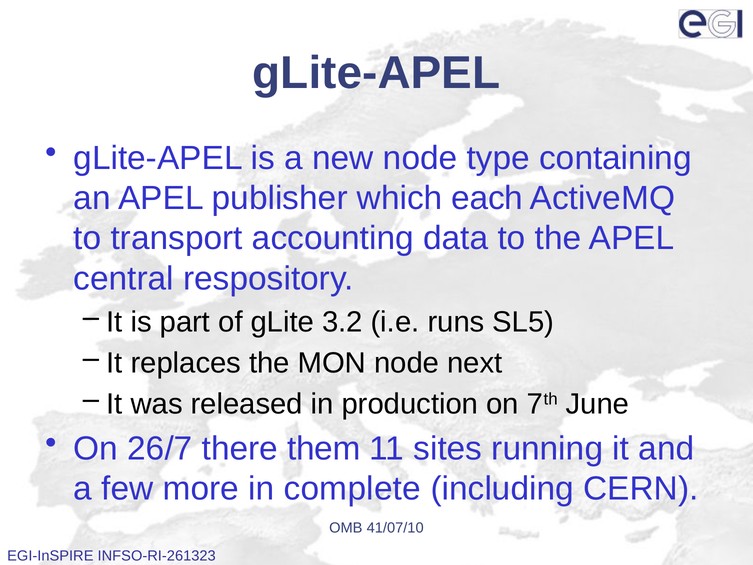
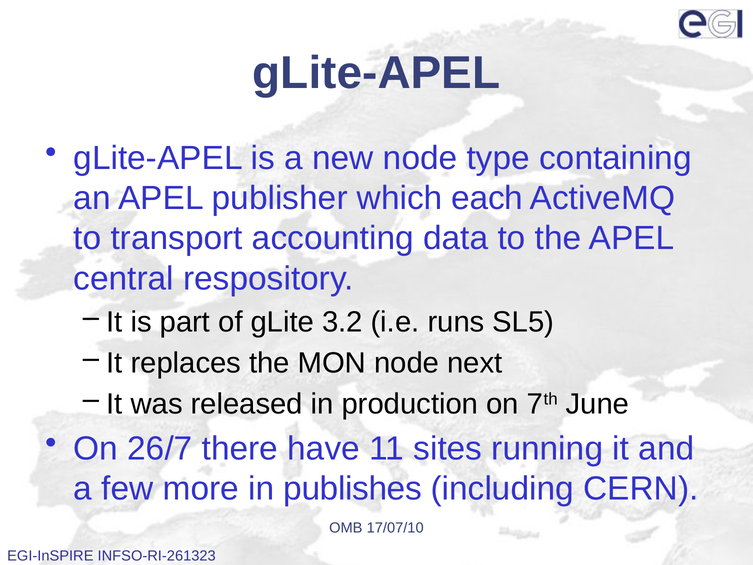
them: them -> have (324, 448)
complete: complete -> publishes (353, 489)
41/07/10: 41/07/10 -> 17/07/10 (395, 528)
